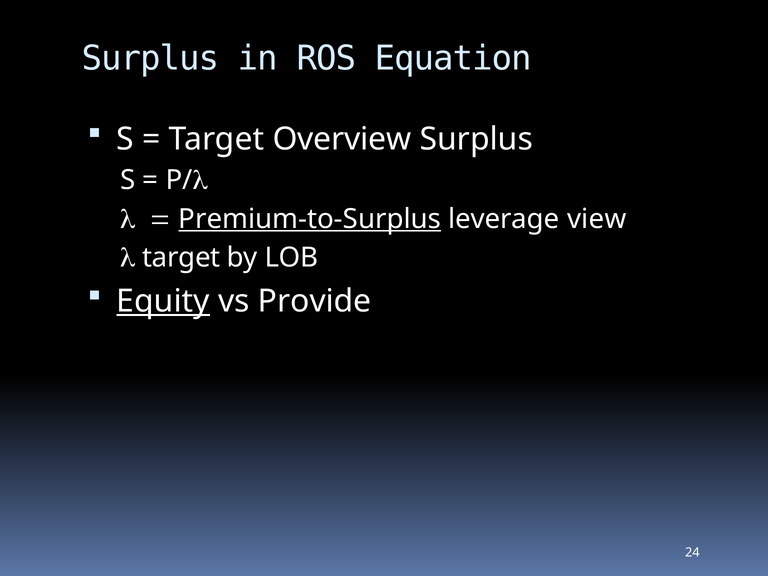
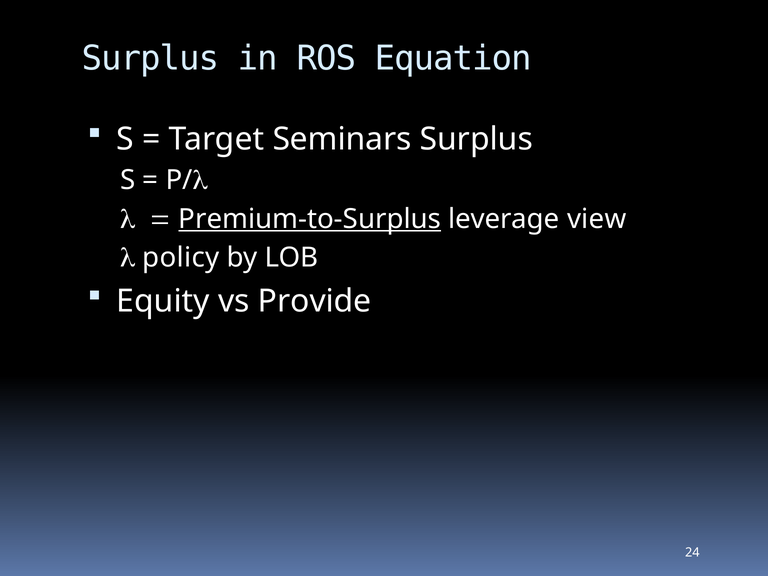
Overview: Overview -> Seminars (342, 139)
target: target -> policy (181, 258)
Equity underline: present -> none (163, 301)
